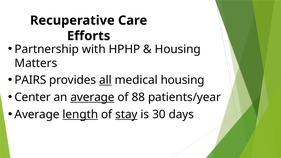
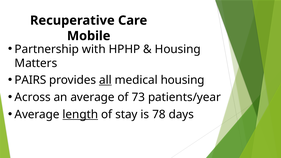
Efforts: Efforts -> Mobile (89, 36)
Center: Center -> Across (33, 97)
average underline: present -> none (92, 97)
88: 88 -> 73 (138, 97)
stay underline: present -> none (126, 115)
30: 30 -> 78 (159, 115)
